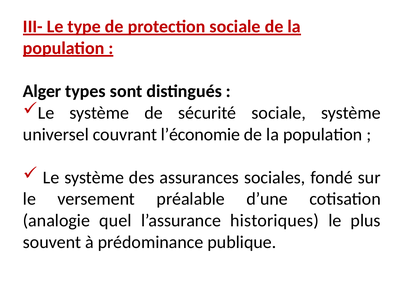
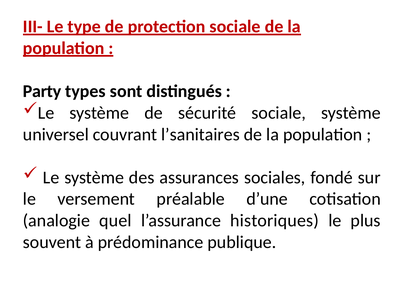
Alger: Alger -> Party (42, 91)
l’économie: l’économie -> l’sanitaires (200, 134)
